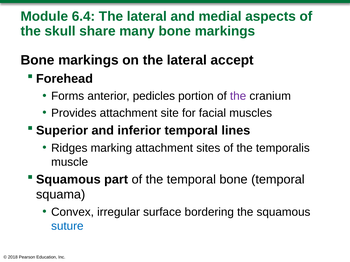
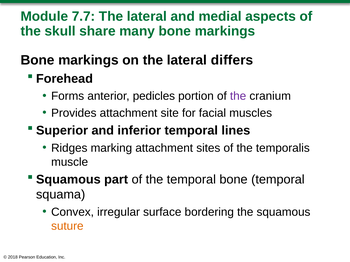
6.4: 6.4 -> 7.7 (84, 16)
accept: accept -> differs (232, 60)
suture colour: blue -> orange (67, 226)
